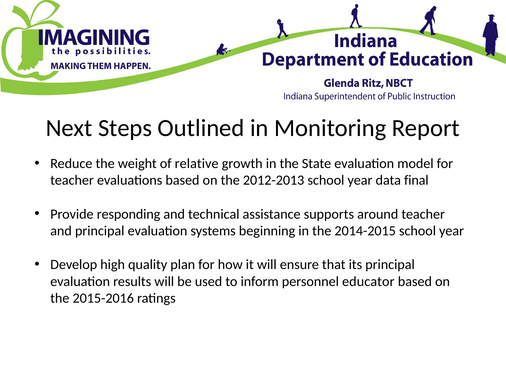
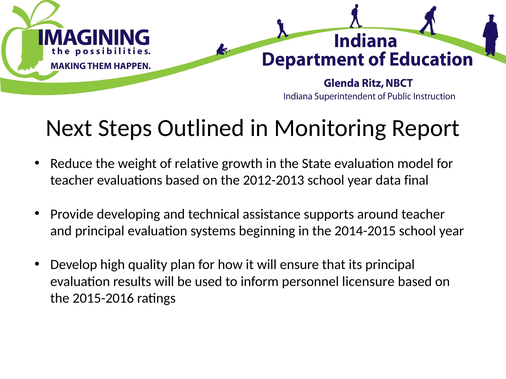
responding: responding -> developing (128, 214)
educator: educator -> licensure (368, 282)
